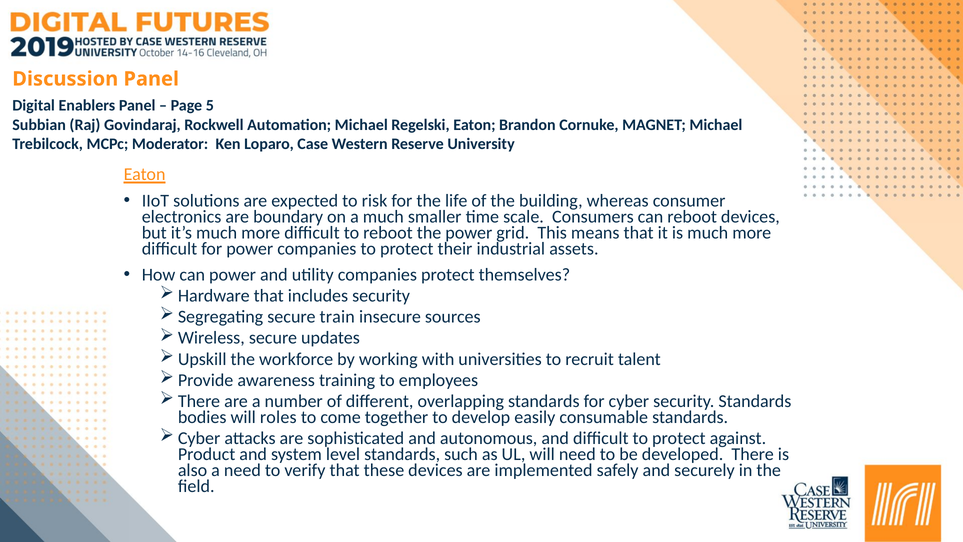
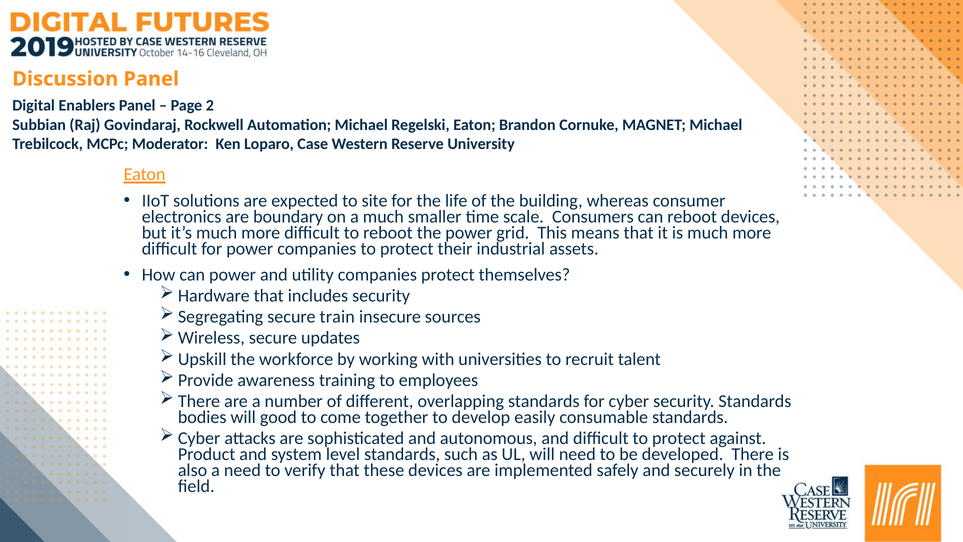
5: 5 -> 2 (210, 105)
risk: risk -> site (375, 201)
roles: roles -> good (278, 417)
